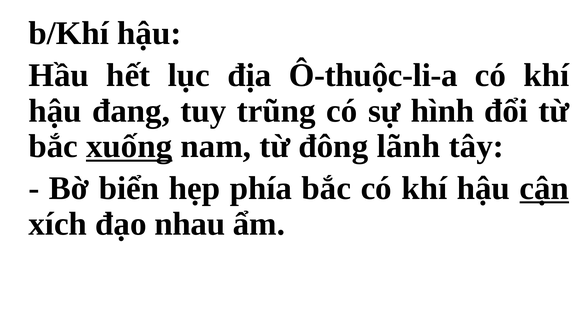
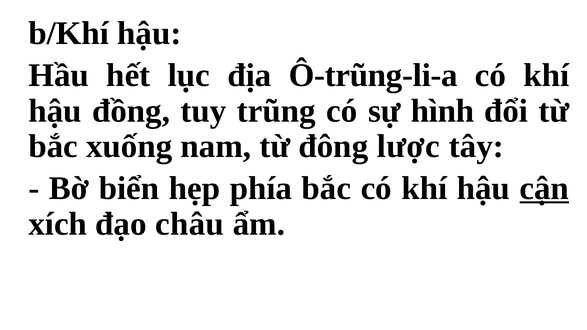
Ô-thuộc-li-a: Ô-thuộc-li-a -> Ô-trũng-li-a (373, 75)
đang: đang -> đồng (131, 111)
xuống underline: present -> none (129, 147)
lãnh: lãnh -> lược (408, 147)
nhau: nhau -> châu (190, 224)
